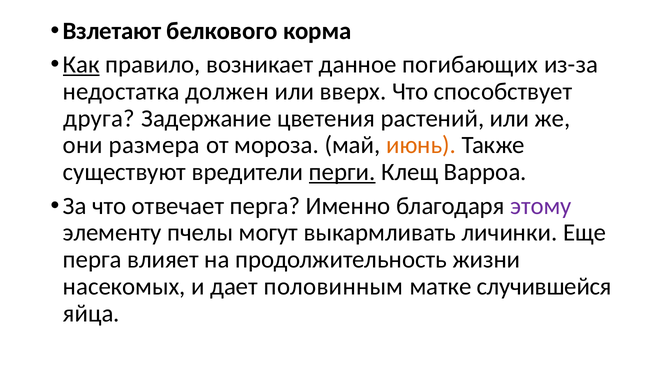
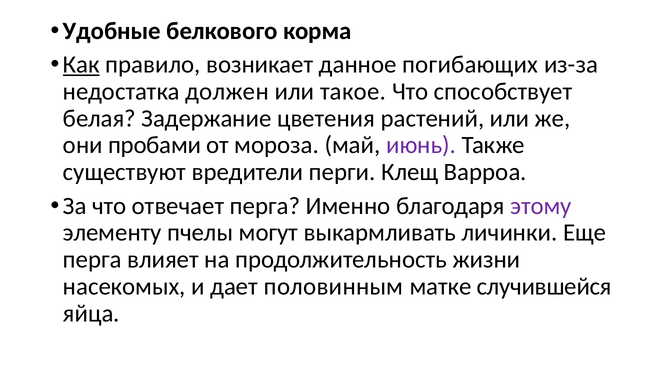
Взлетают: Взлетают -> Удобные (112, 31)
вверх: вверх -> такое (353, 91)
друга: друга -> белая (99, 118)
размера: размера -> пробами (155, 145)
июнь colour: orange -> purple (421, 145)
перги underline: present -> none (342, 172)
